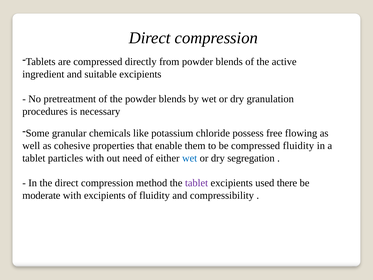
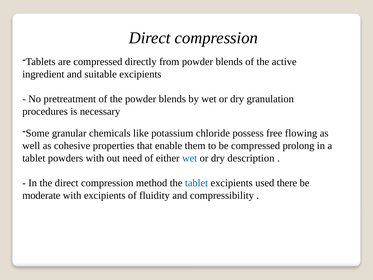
compressed fluidity: fluidity -> prolong (299, 146)
particles: particles -> powders (65, 158)
segregation: segregation -> description (251, 158)
tablet colour: purple -> blue (197, 183)
